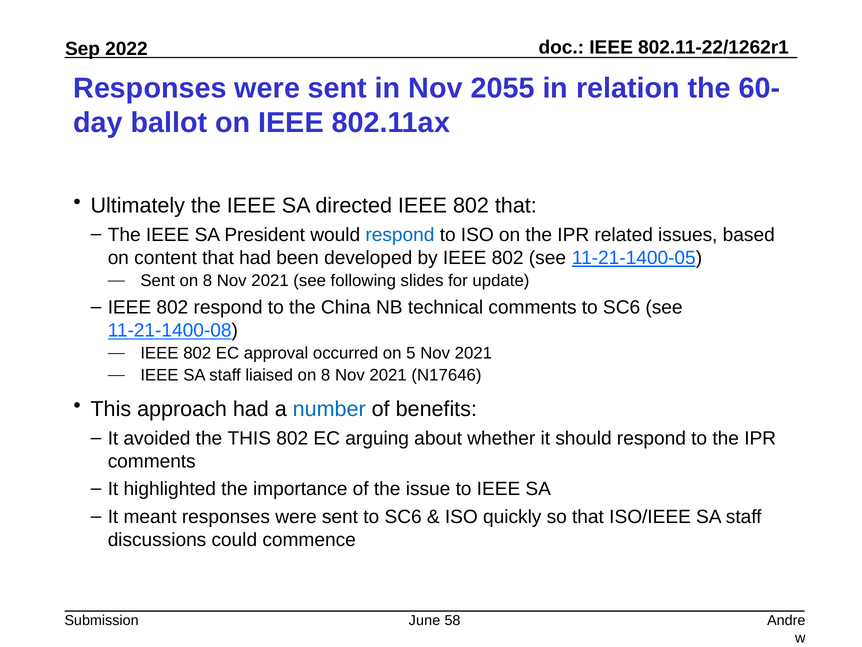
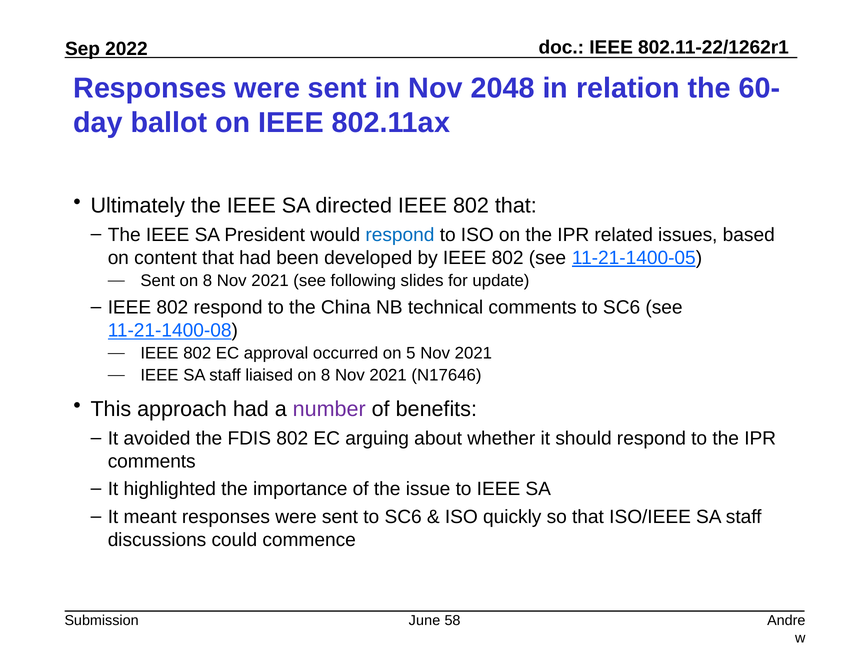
2055: 2055 -> 2048 (503, 88)
number colour: blue -> purple (329, 409)
the THIS: THIS -> FDIS (249, 438)
